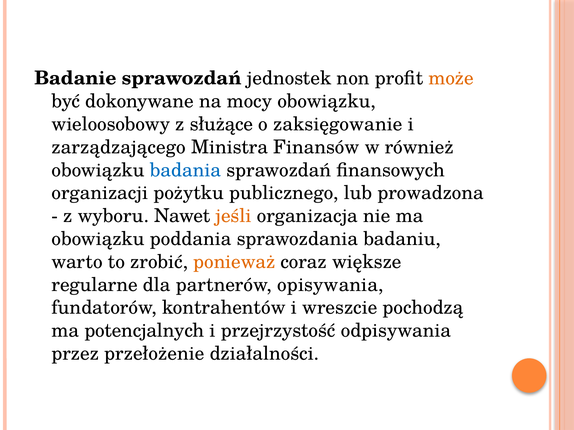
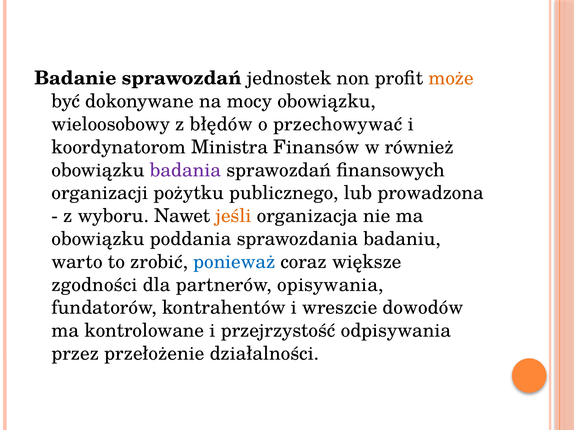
służące: służące -> błędów (221, 124)
zaksięgowanie: zaksięgowanie -> przechowywać (338, 124)
zarządzającego: zarządzającego -> koordynatorom (119, 147)
badania colour: blue -> purple (186, 170)
ponieważ colour: orange -> blue (234, 262)
regularne: regularne -> zgodności (95, 285)
pochodzą: pochodzą -> dowodów (423, 308)
potencjalnych: potencjalnych -> kontrolowane (144, 331)
